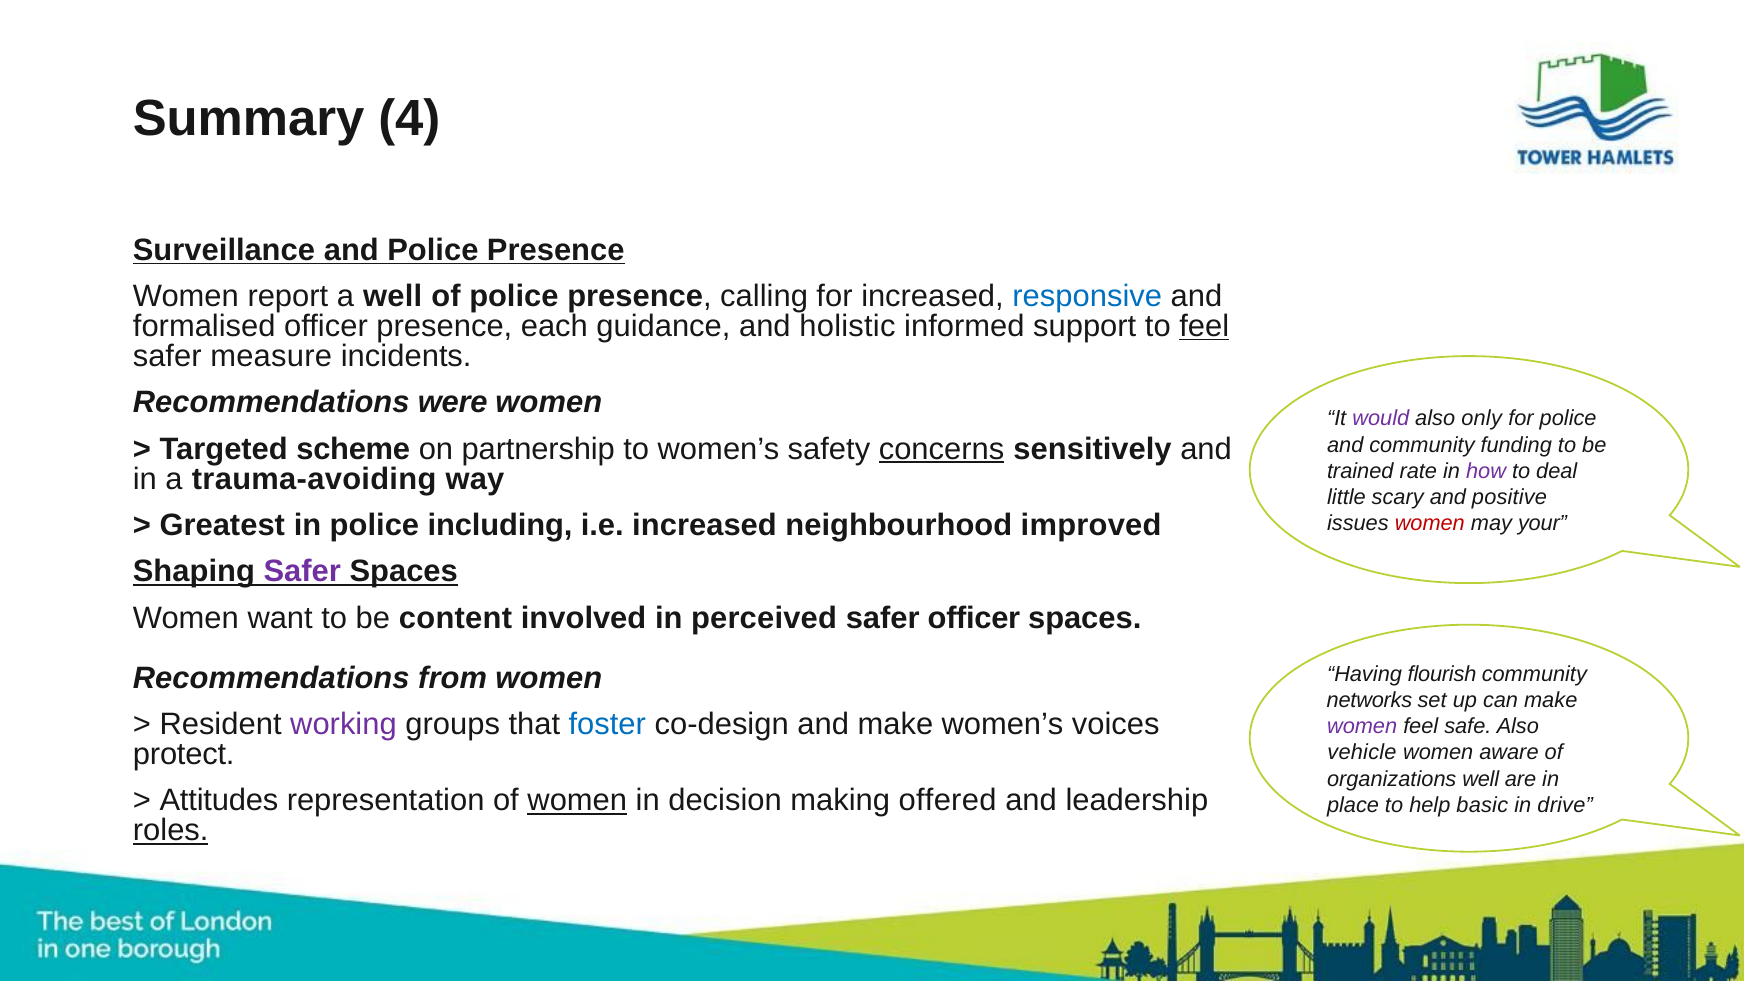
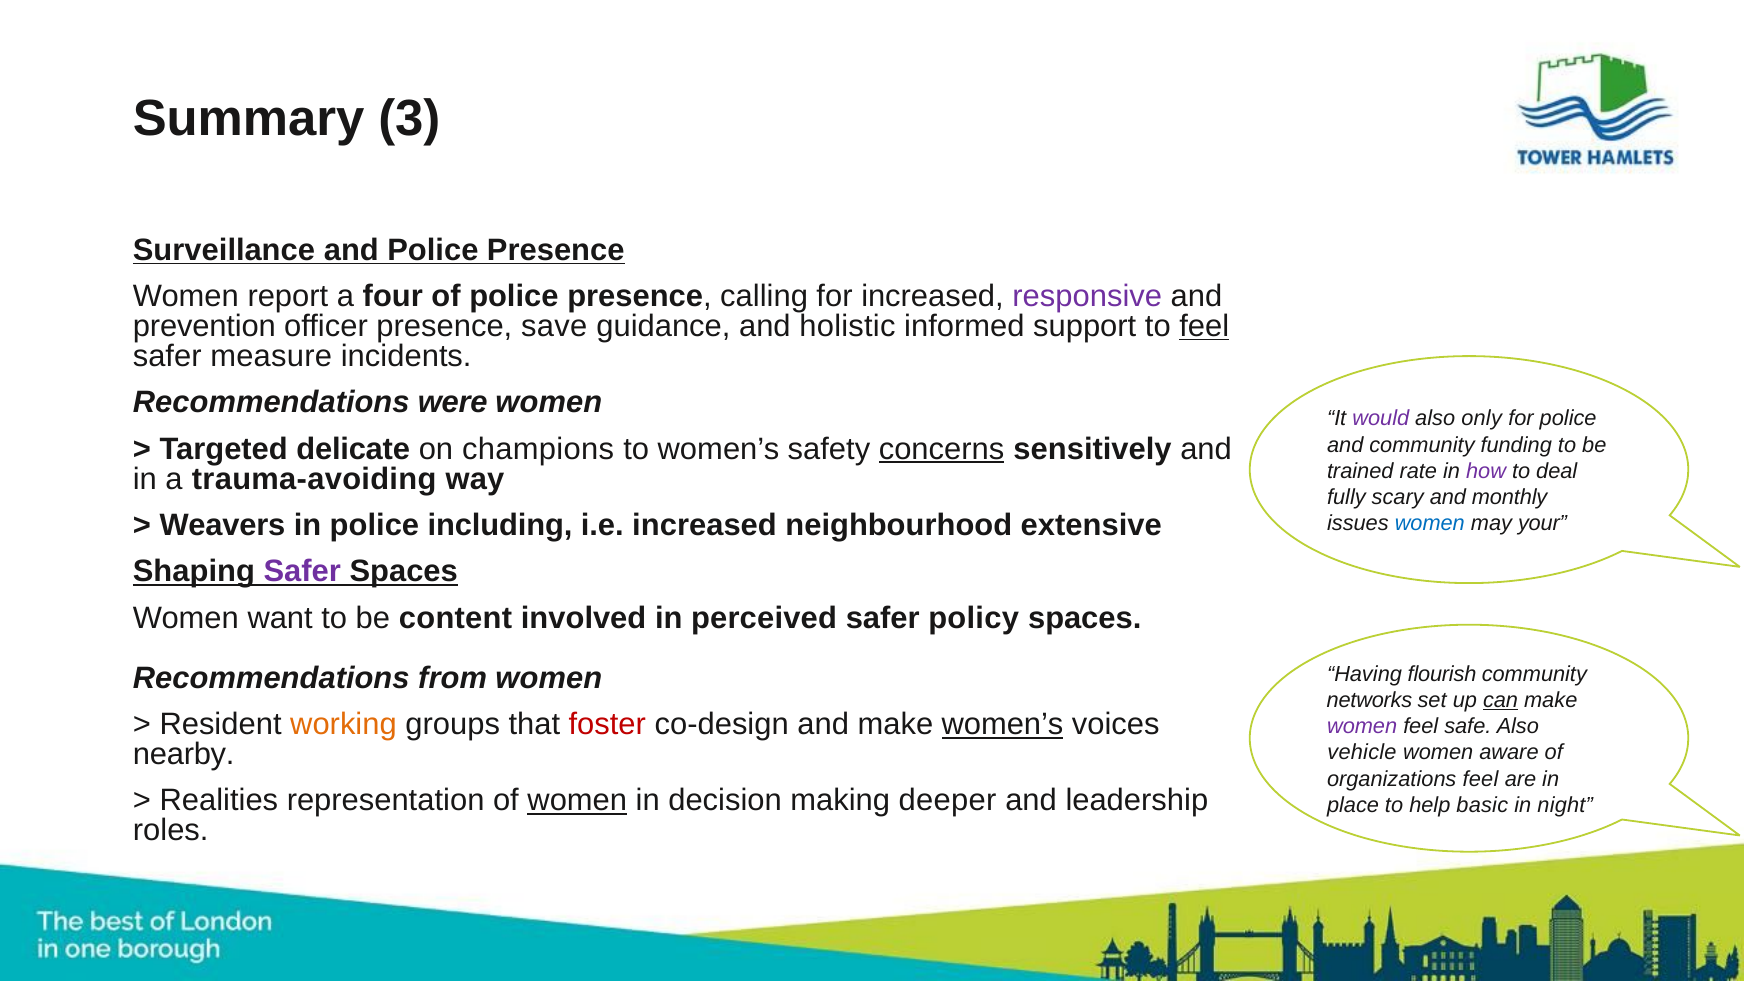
4: 4 -> 3 (409, 119)
a well: well -> four (393, 296)
responsive colour: blue -> purple (1087, 296)
formalised: formalised -> prevention (204, 326)
each: each -> save (554, 326)
scheme: scheme -> delicate (353, 449)
partnership: partnership -> champions (538, 449)
little: little -> fully (1346, 497)
positive: positive -> monthly (1510, 497)
Greatest: Greatest -> Weavers (222, 525)
improved: improved -> extensive (1091, 525)
women colour: red -> blue (1430, 523)
safer officer: officer -> policy (974, 618)
can underline: none -> present (1501, 700)
working colour: purple -> orange (343, 724)
foster colour: blue -> red (607, 724)
women’s underline: none -> present (1003, 724)
protect: protect -> nearby (184, 754)
organizations well: well -> feel (1480, 779)
Attitudes: Attitudes -> Realities (219, 801)
offered: offered -> deeper (948, 801)
drive: drive -> night (1565, 805)
roles underline: present -> none (171, 831)
